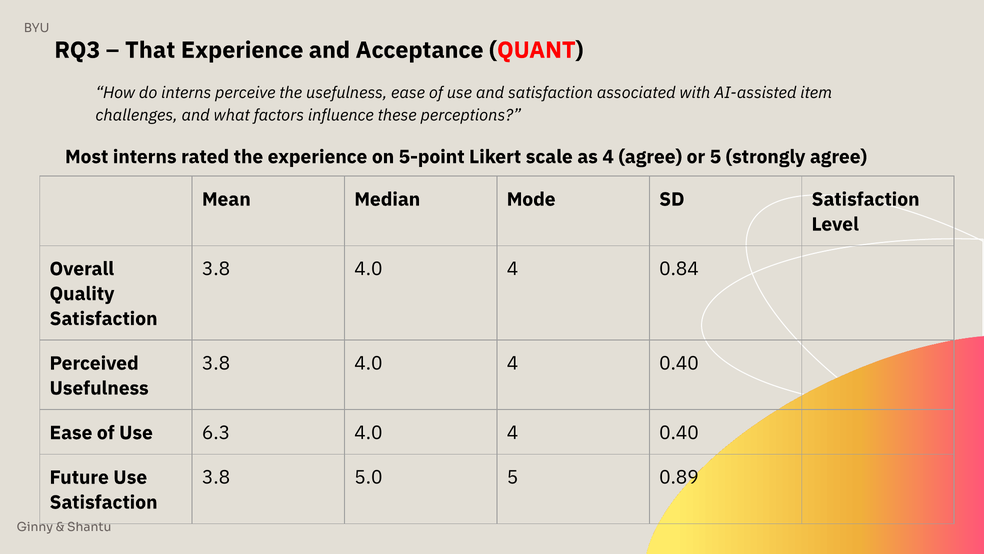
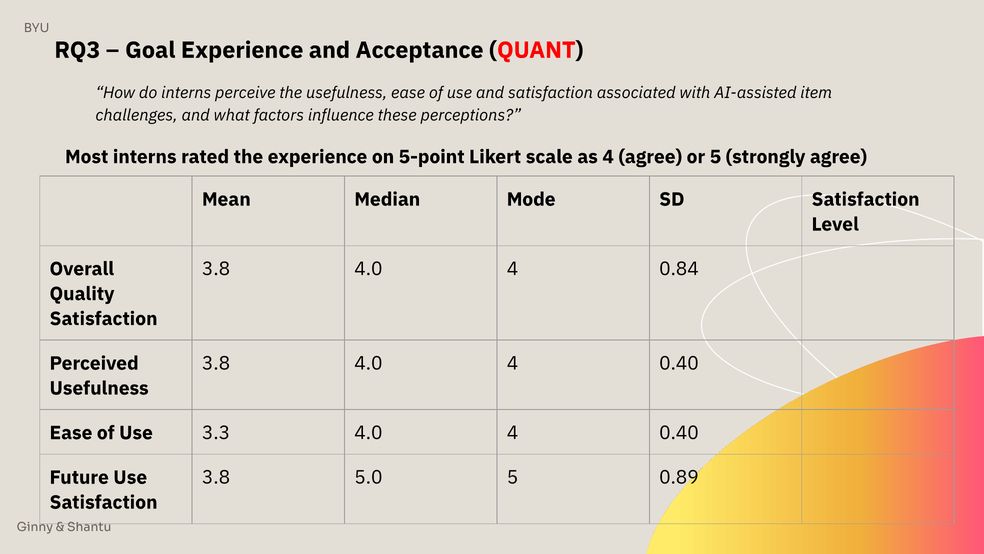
That: That -> Goal (150, 50)
6.3: 6.3 -> 3.3 (216, 432)
